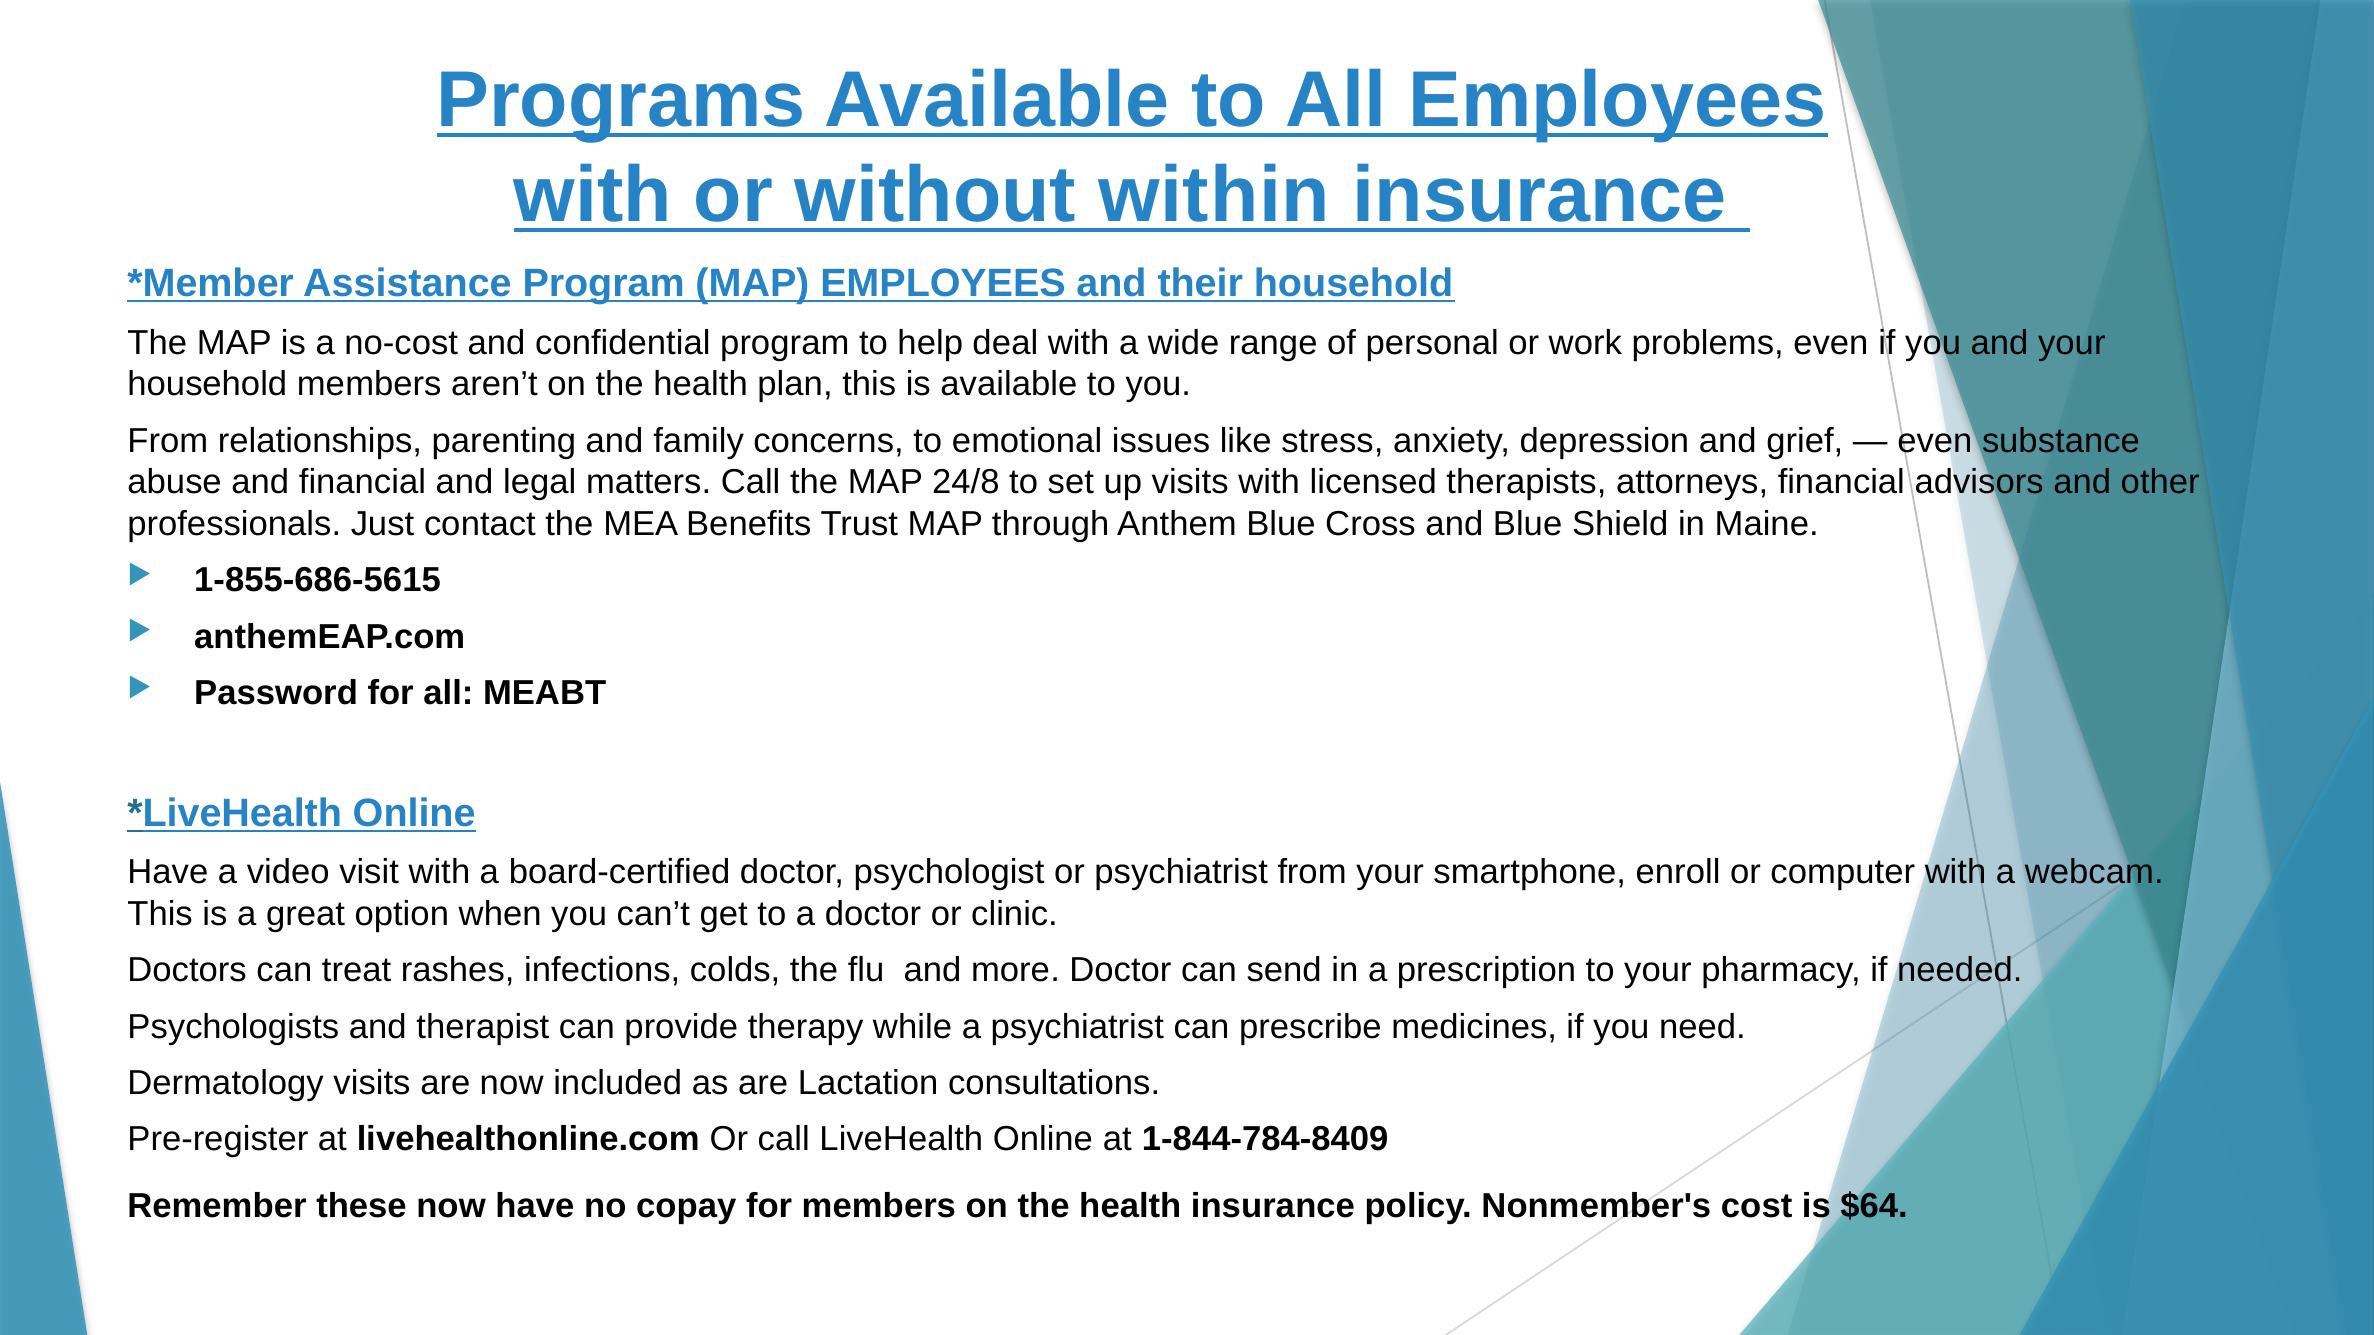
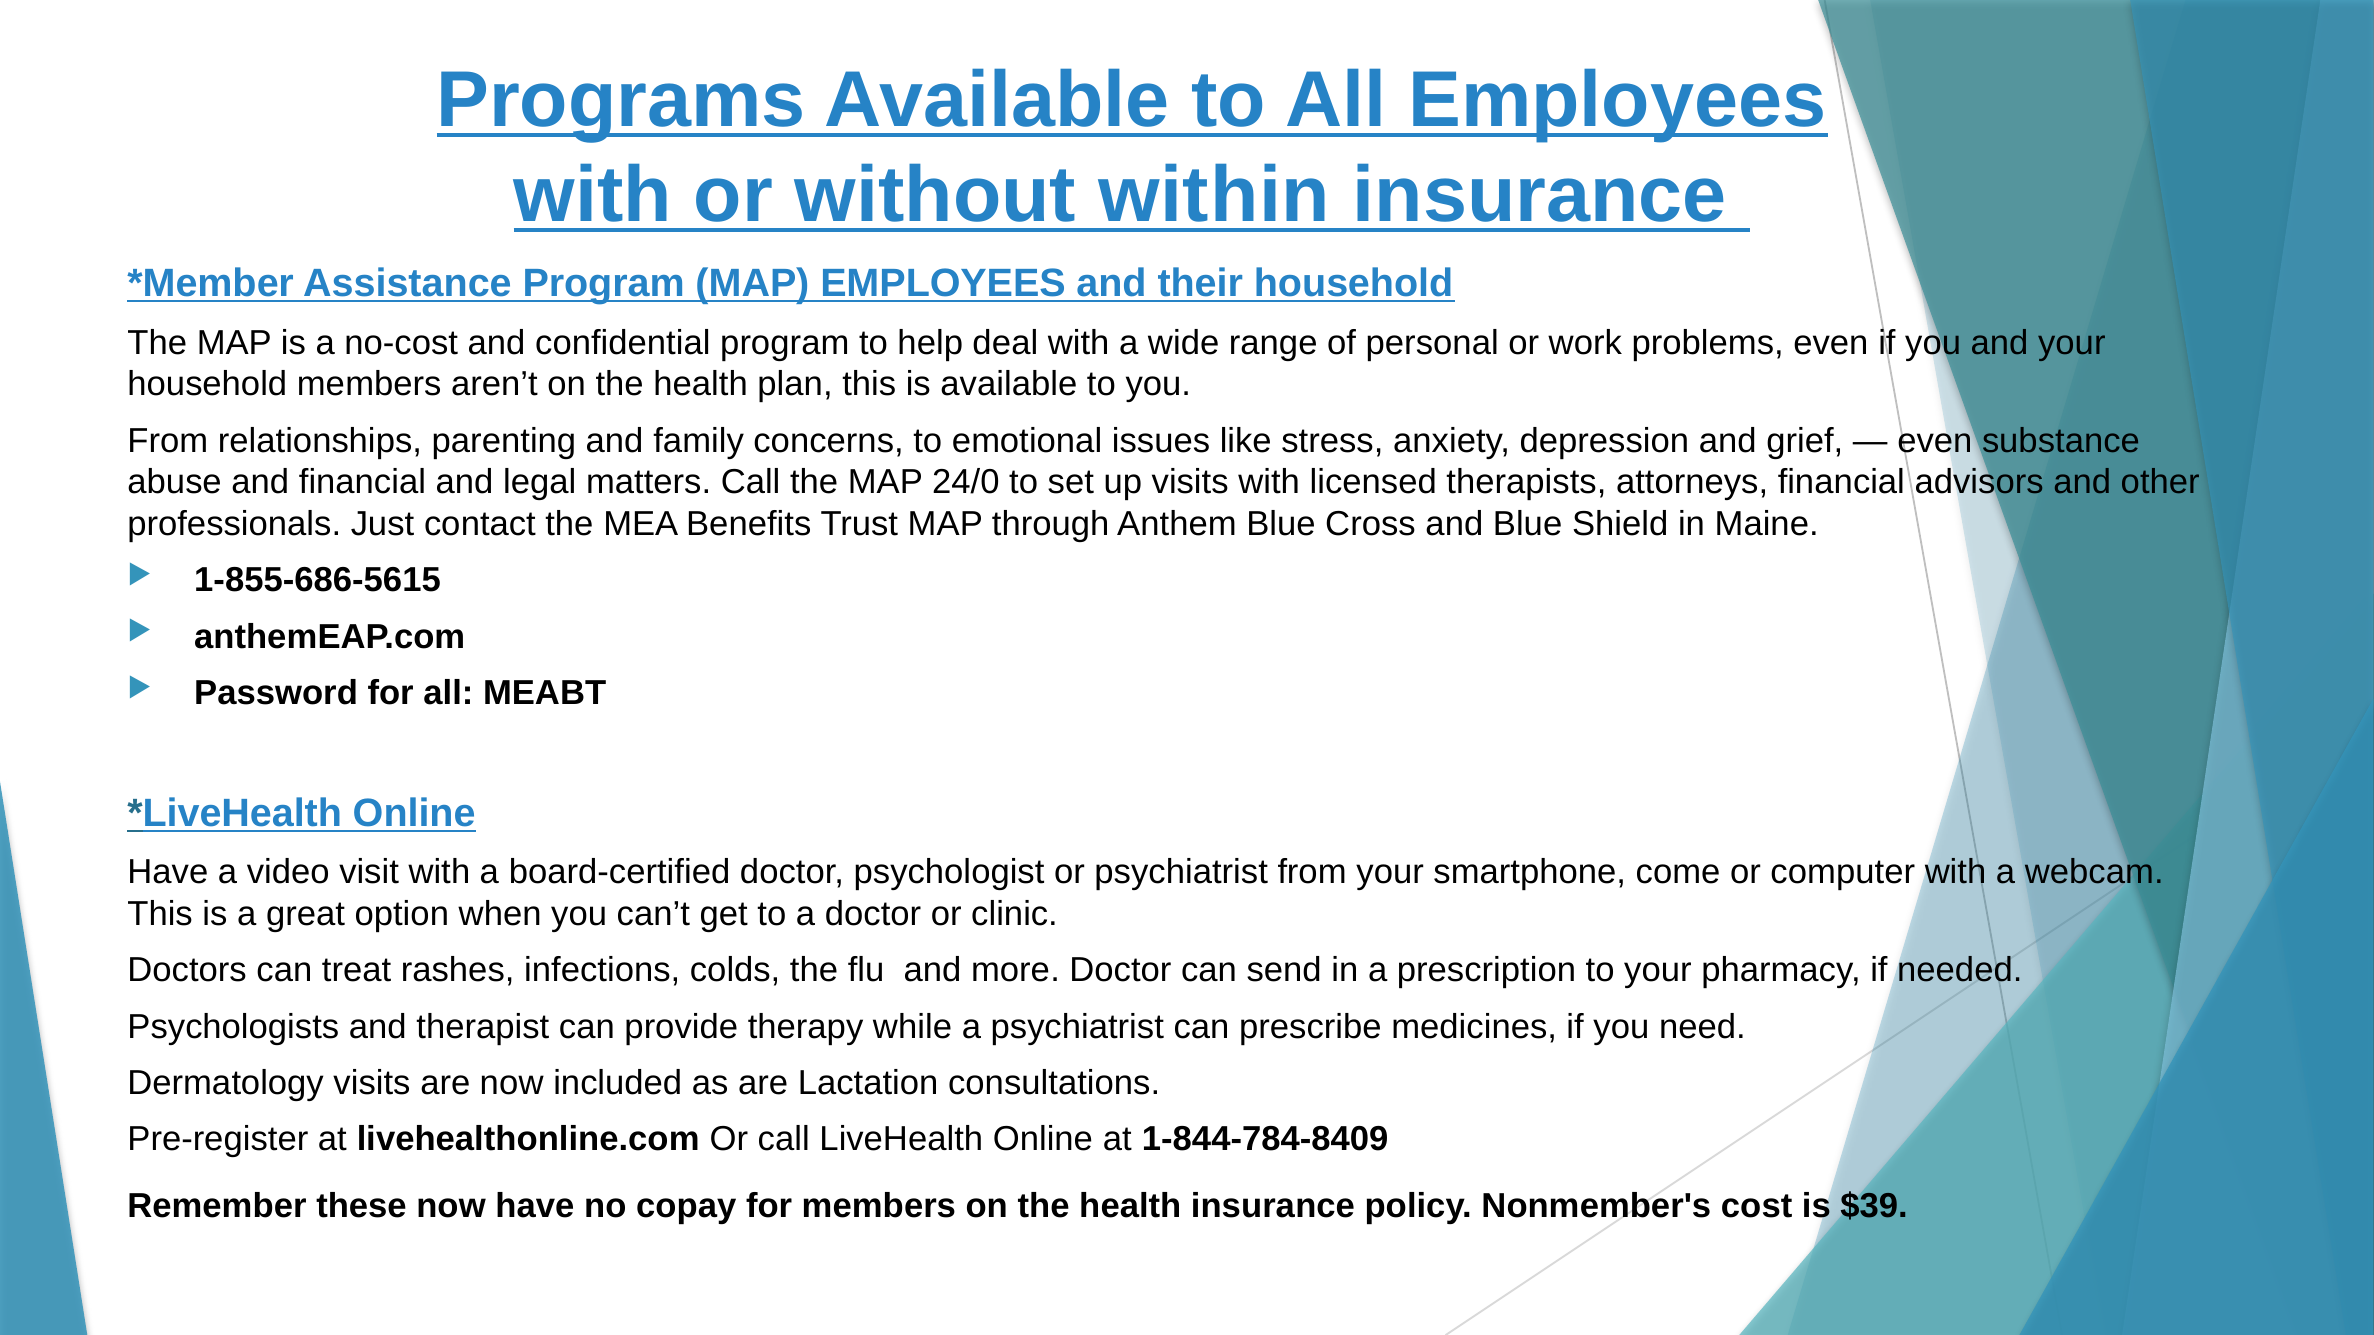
24/8: 24/8 -> 24/0 (966, 482)
enroll: enroll -> come (1678, 872)
$64: $64 -> $39 (1874, 1206)
